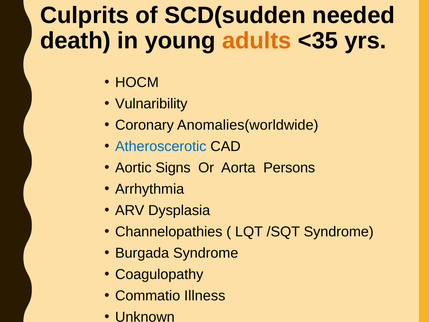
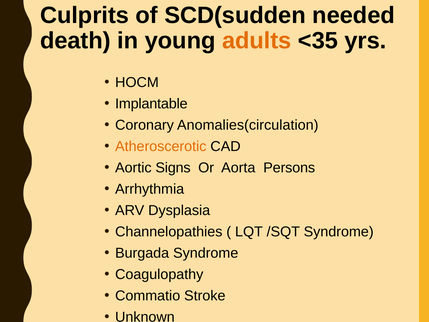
Vulnaribility: Vulnaribility -> Implantable (151, 104)
Anomalies(worldwide: Anomalies(worldwide -> Anomalies(circulation (248, 125)
Atheroscerotic colour: blue -> orange (161, 146)
Illness: Illness -> Stroke (205, 296)
